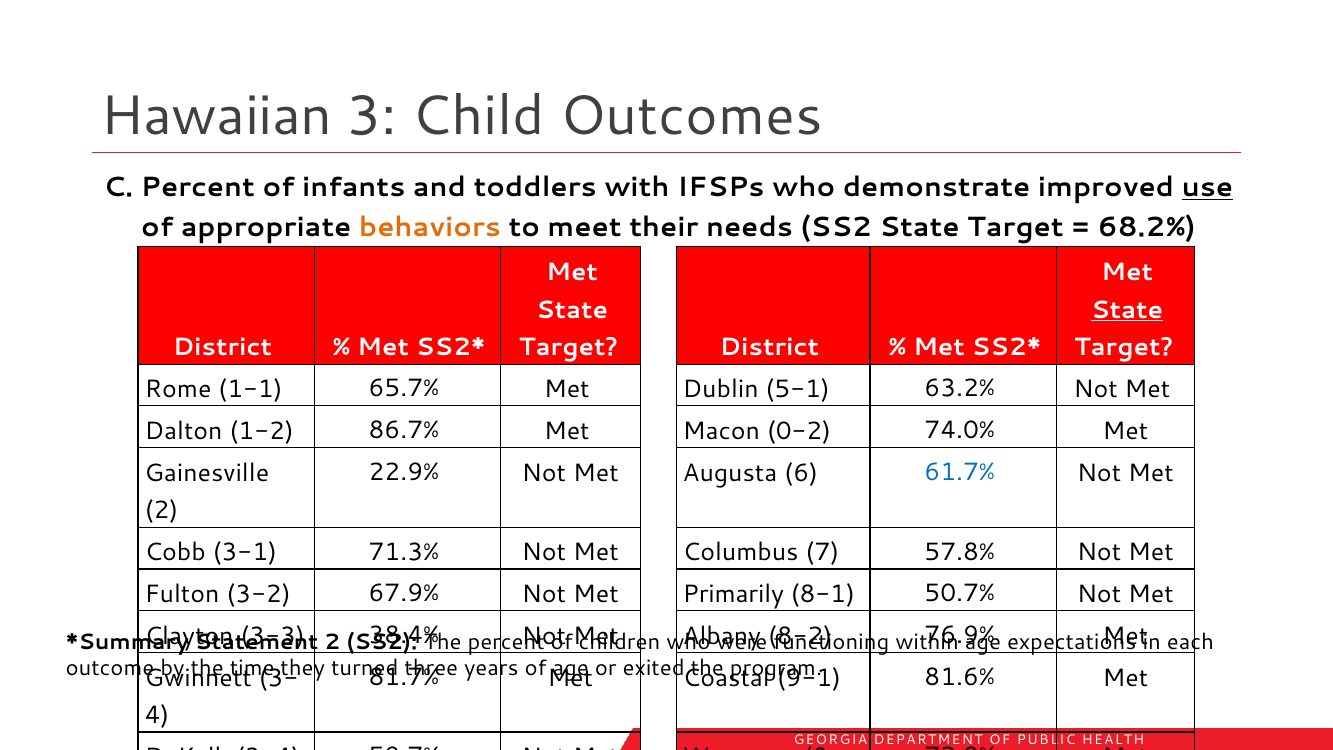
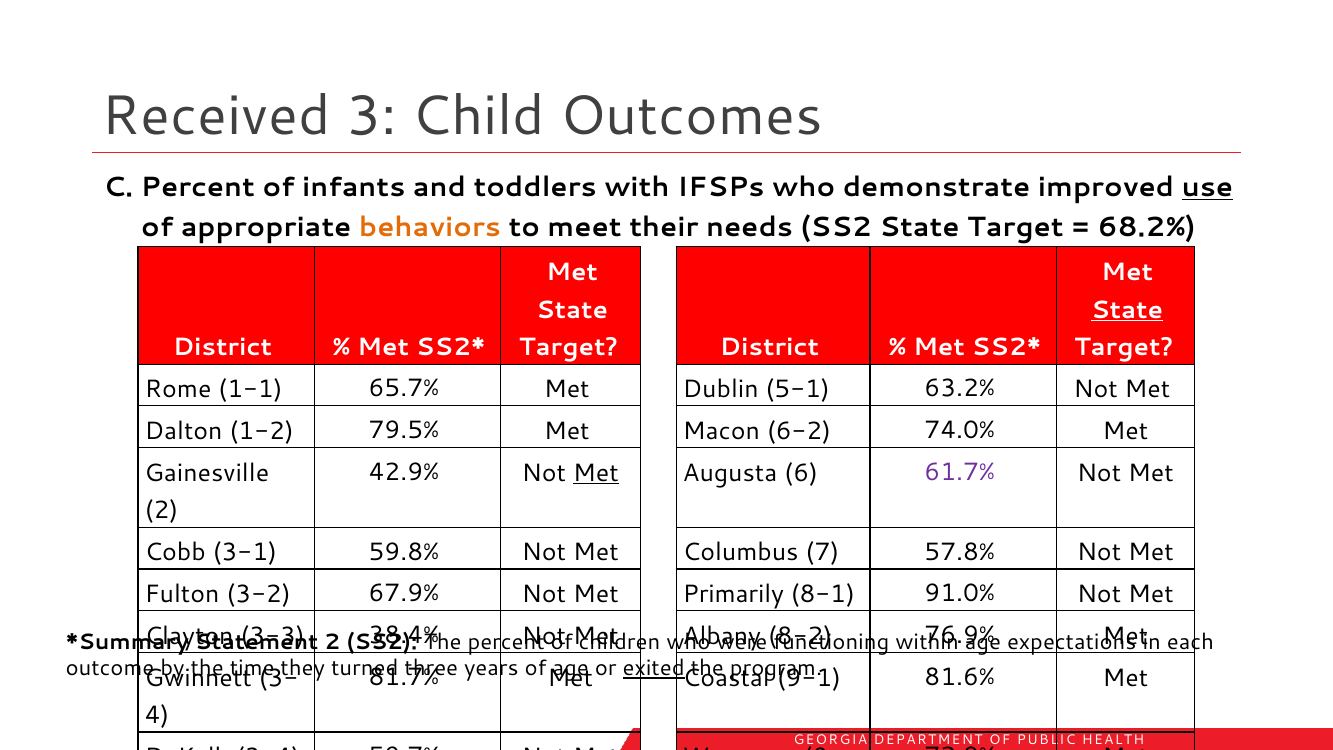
Hawaiian: Hawaiian -> Received (216, 116)
86.7%: 86.7% -> 79.5% (404, 430)
0-2: 0-2 -> 6-2 (799, 431)
22.9%: 22.9% -> 42.9% (404, 472)
Met underline: none -> present (596, 473)
61.7% colour: blue -> purple (960, 472)
71.3%: 71.3% -> 59.8% (404, 552)
50.7%: 50.7% -> 91.0% (960, 593)
exited underline: none -> present (654, 668)
